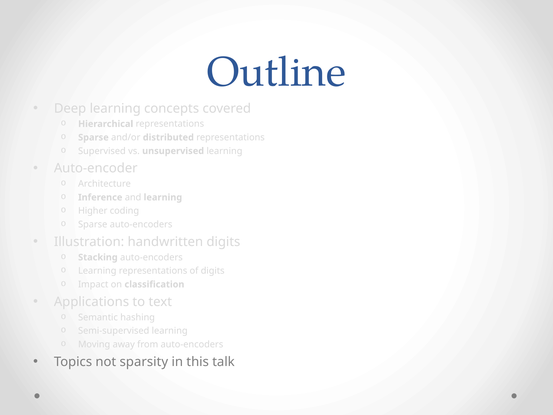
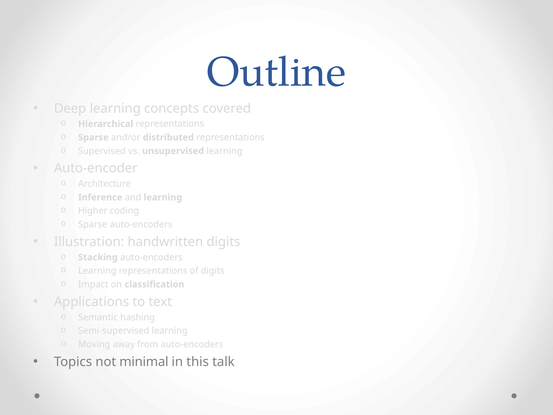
sparsity: sparsity -> minimal (144, 361)
